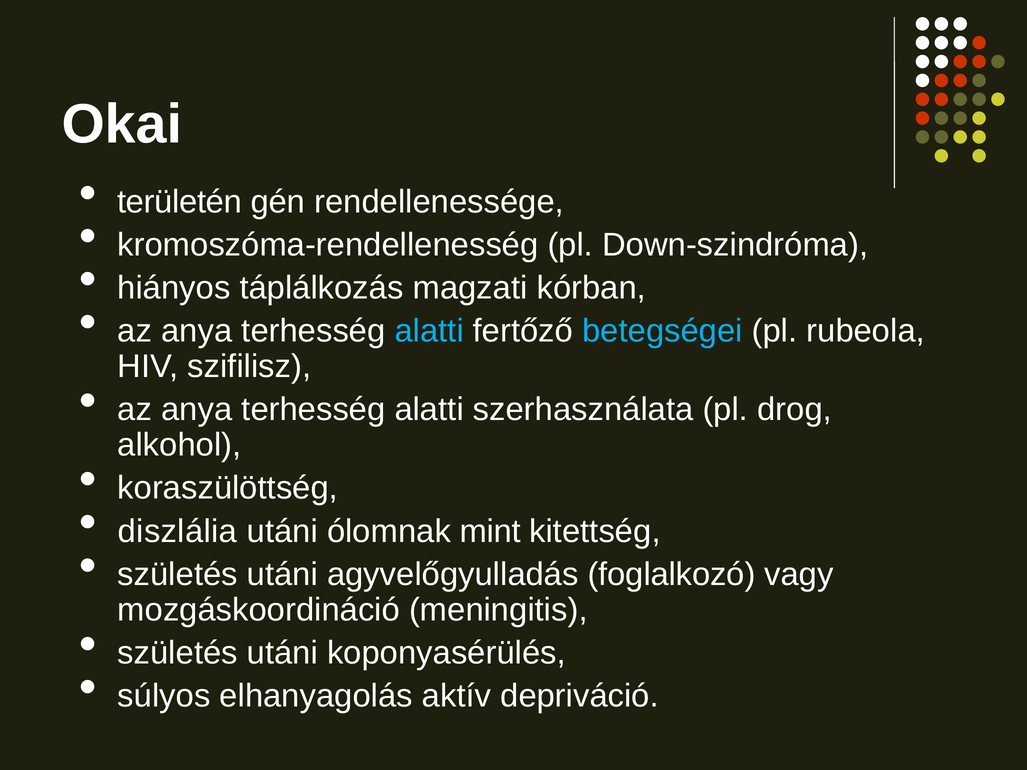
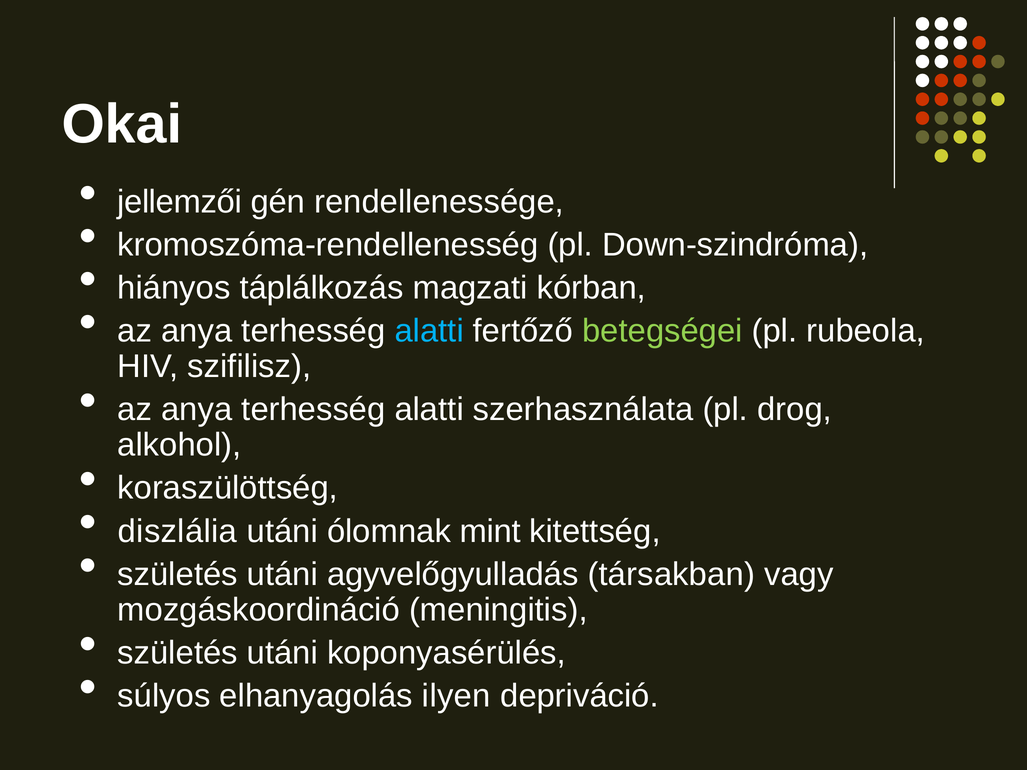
területén: területén -> jellemzői (180, 202)
betegségei colour: light blue -> light green (662, 331)
foglalkozó: foglalkozó -> társakban (671, 574)
aktív: aktív -> ilyen (456, 696)
